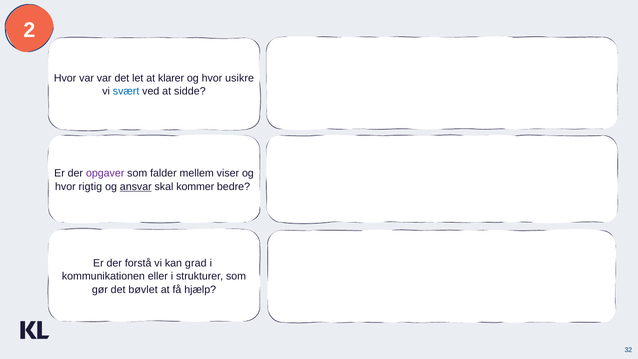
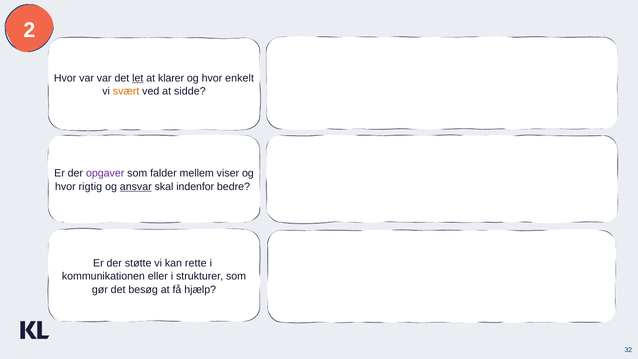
let underline: none -> present (138, 78)
usikre: usikre -> enkelt (240, 78)
svært colour: blue -> orange (126, 91)
kommer: kommer -> indenfor (195, 186)
forstå: forstå -> støtte (138, 263)
grad: grad -> rette (196, 263)
bøvlet: bøvlet -> besøg (143, 289)
